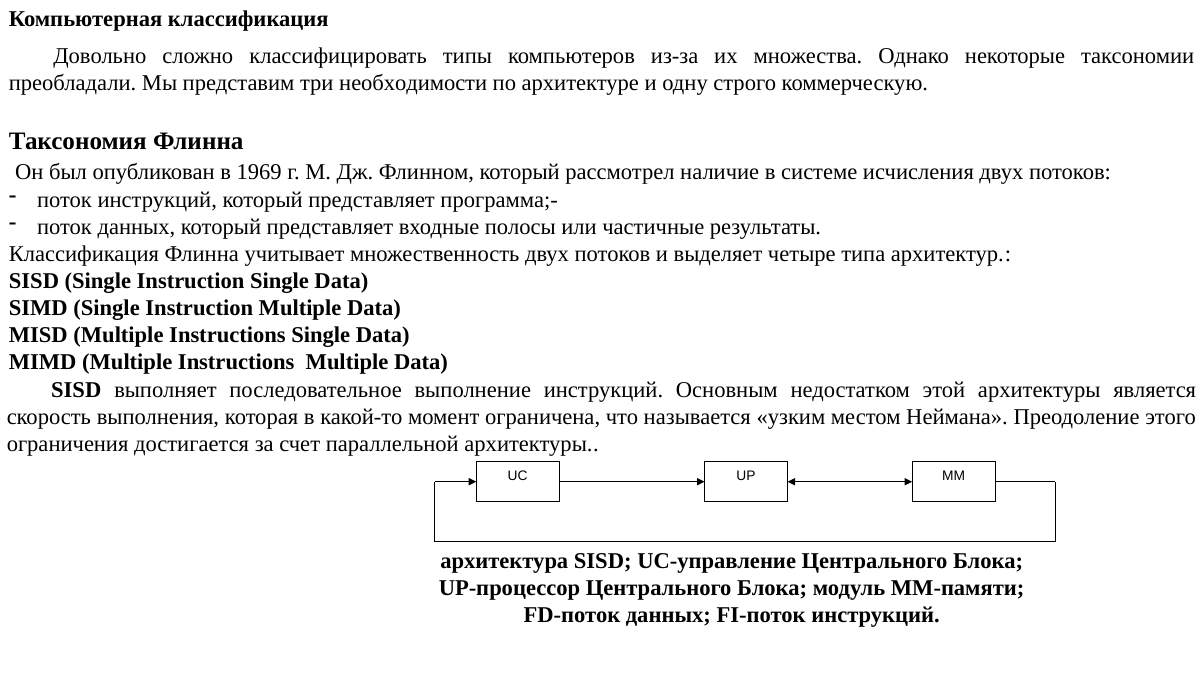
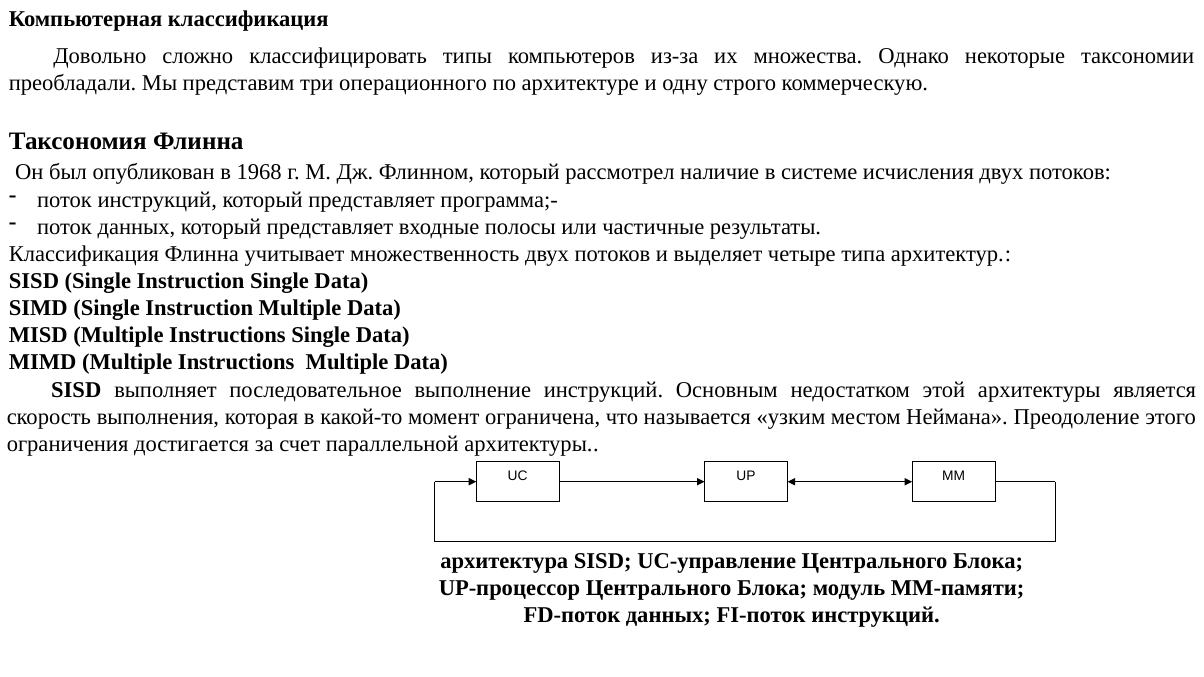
необходимости: необходимости -> операционного (413, 83)
1969: 1969 -> 1968 (259, 172)
